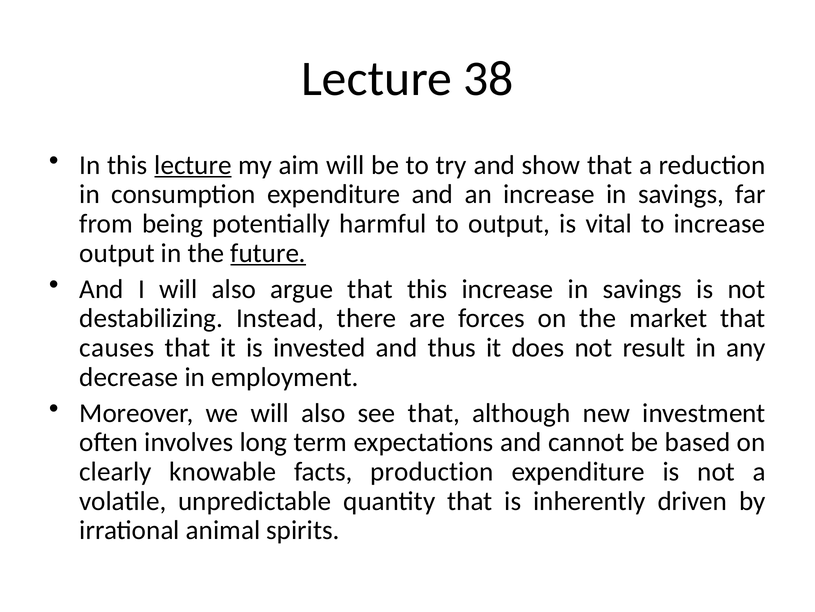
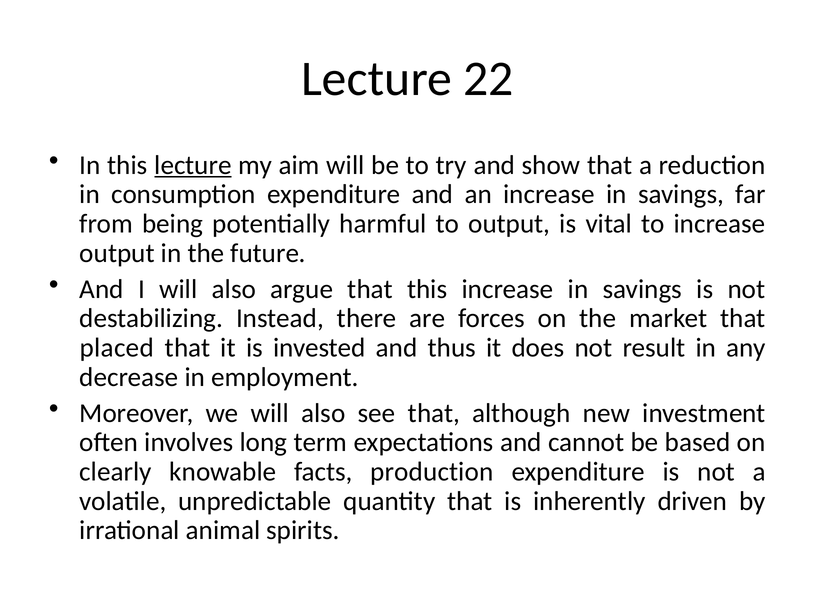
38: 38 -> 22 (488, 79)
future underline: present -> none (268, 253)
causes: causes -> placed (117, 347)
